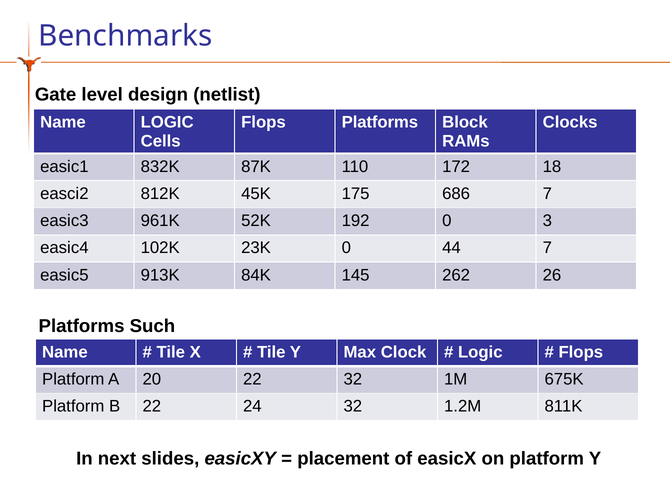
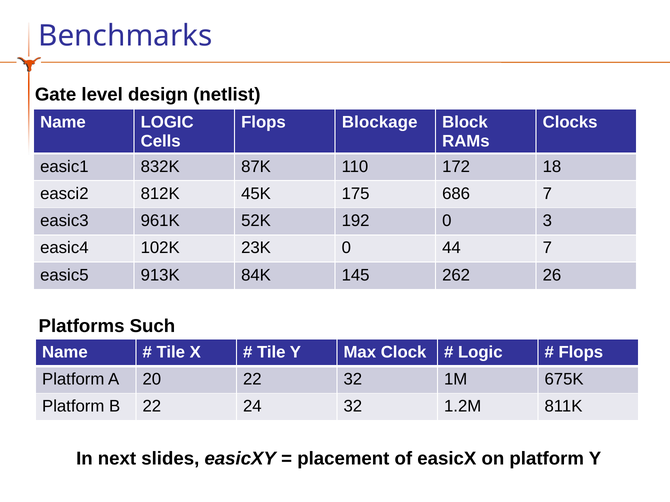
Flops Platforms: Platforms -> Blockage (380, 122)
